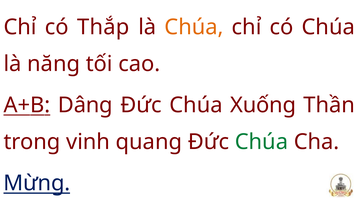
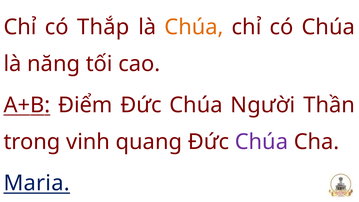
Dâng: Dâng -> Điểm (85, 105)
Xuống: Xuống -> Người (263, 105)
Chúa colour: green -> purple (261, 142)
Mừng: Mừng -> Maria (37, 183)
